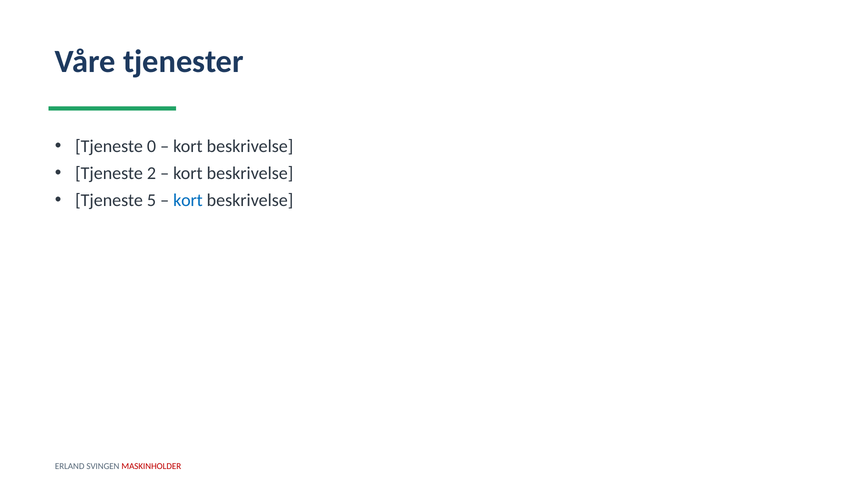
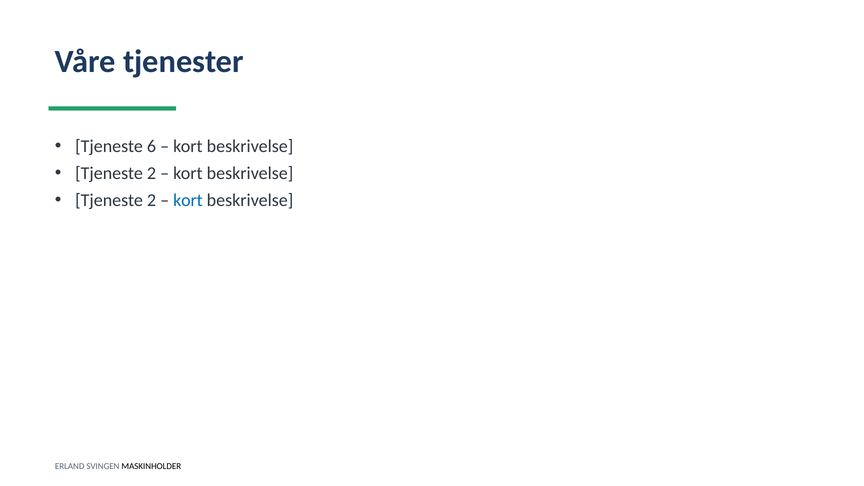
0: 0 -> 6 (151, 146)
5: 5 -> 2 (151, 200)
MASKINHOLDER colour: red -> black (151, 466)
